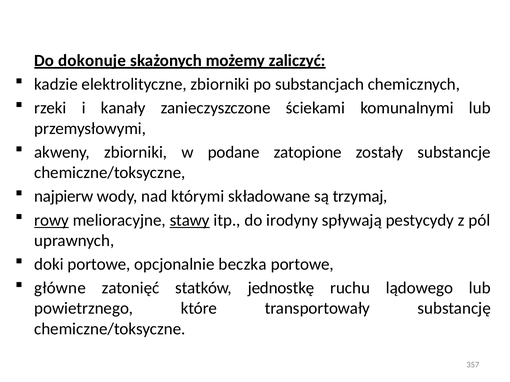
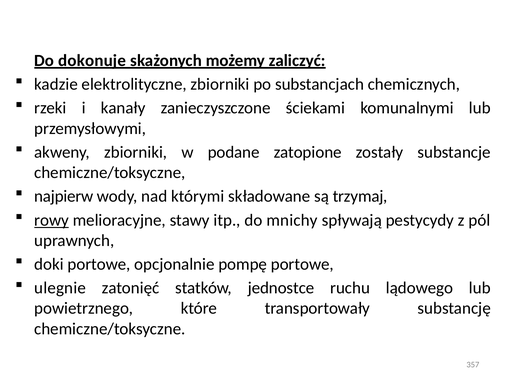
stawy underline: present -> none (190, 220)
irodyny: irodyny -> mnichy (292, 220)
beczka: beczka -> pompę (243, 265)
główne: główne -> ulegnie (60, 288)
jednostkę: jednostkę -> jednostce (281, 288)
